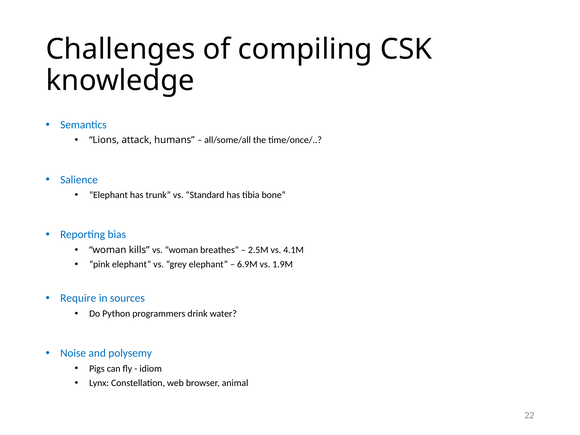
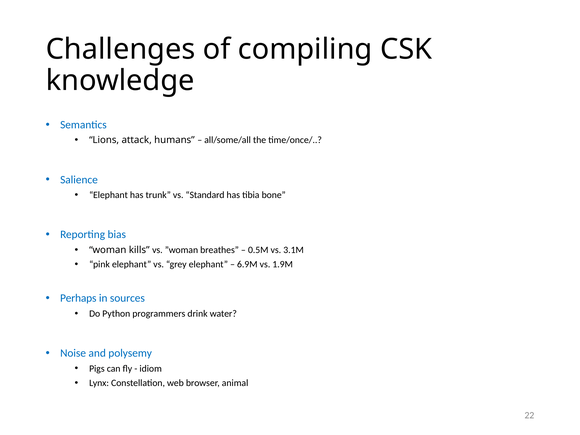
2.5M: 2.5M -> 0.5M (258, 250)
4.1M: 4.1M -> 3.1M (294, 250)
Require: Require -> Perhaps (78, 298)
